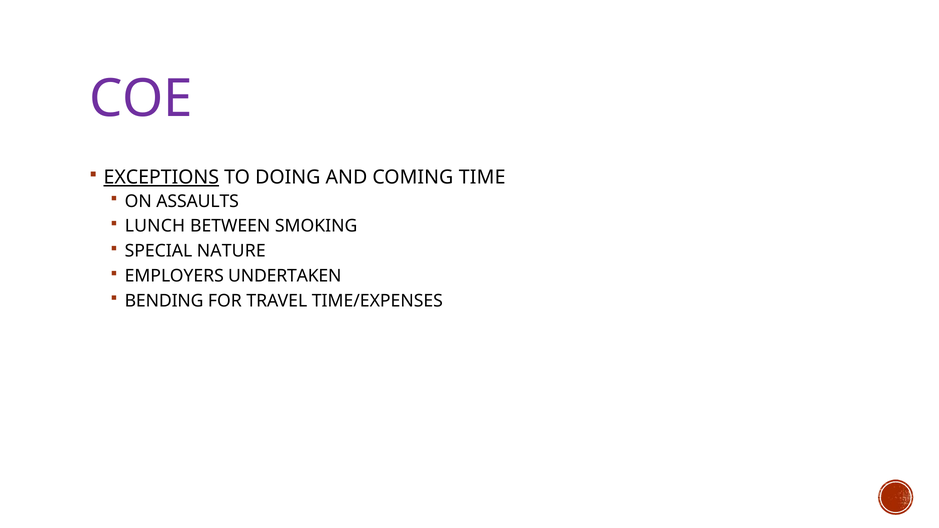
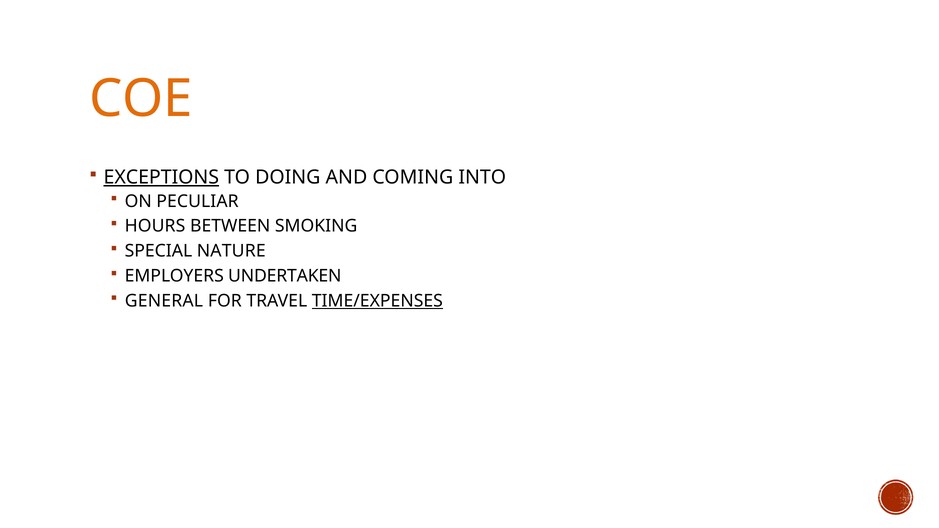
COE colour: purple -> orange (141, 99)
TIME: TIME -> INTO (482, 177)
ASSAULTS: ASSAULTS -> PECULIAR (198, 201)
LUNCH: LUNCH -> HOURS (155, 226)
BENDING: BENDING -> GENERAL (164, 301)
TIME/EXPENSES underline: none -> present (377, 301)
